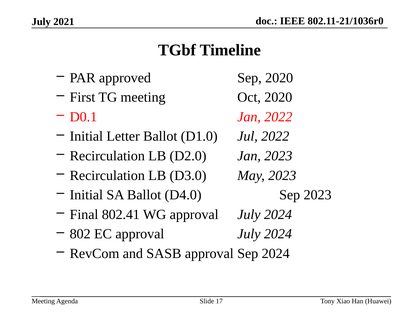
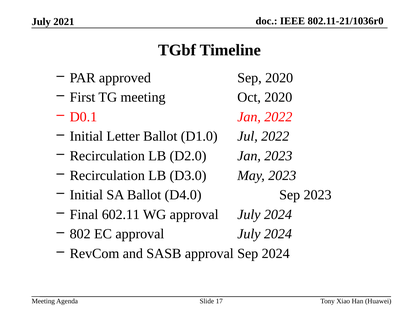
802.41: 802.41 -> 602.11 (121, 215)
